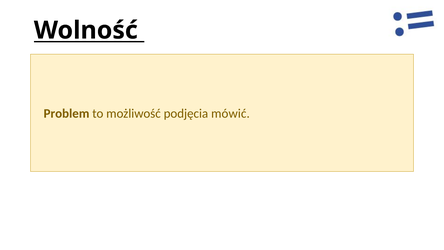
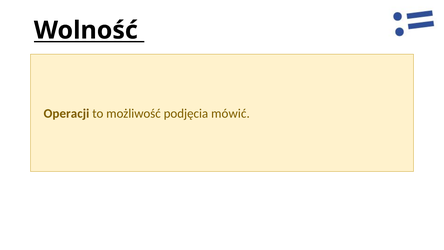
Problem: Problem -> Operacji (66, 114)
